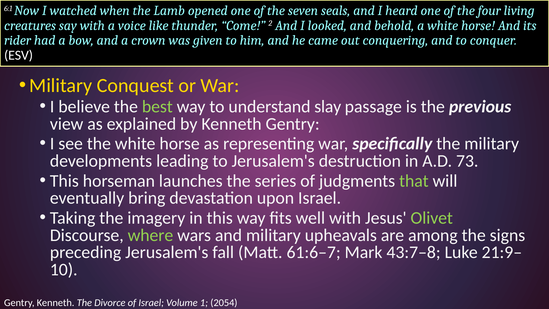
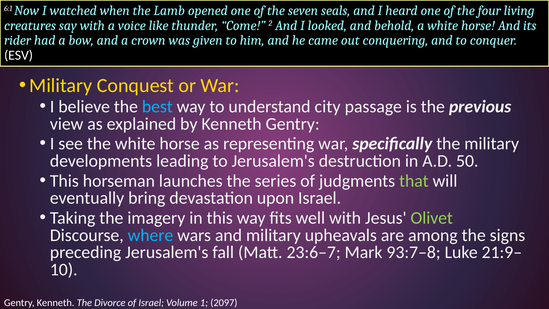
best colour: light green -> light blue (157, 107)
slay: slay -> city (328, 107)
73: 73 -> 50 (467, 161)
where colour: light green -> light blue (150, 235)
61:6–7: 61:6–7 -> 23:6–7 (314, 252)
43:7–8: 43:7–8 -> 93:7–8 (414, 252)
2054: 2054 -> 2097 (224, 302)
